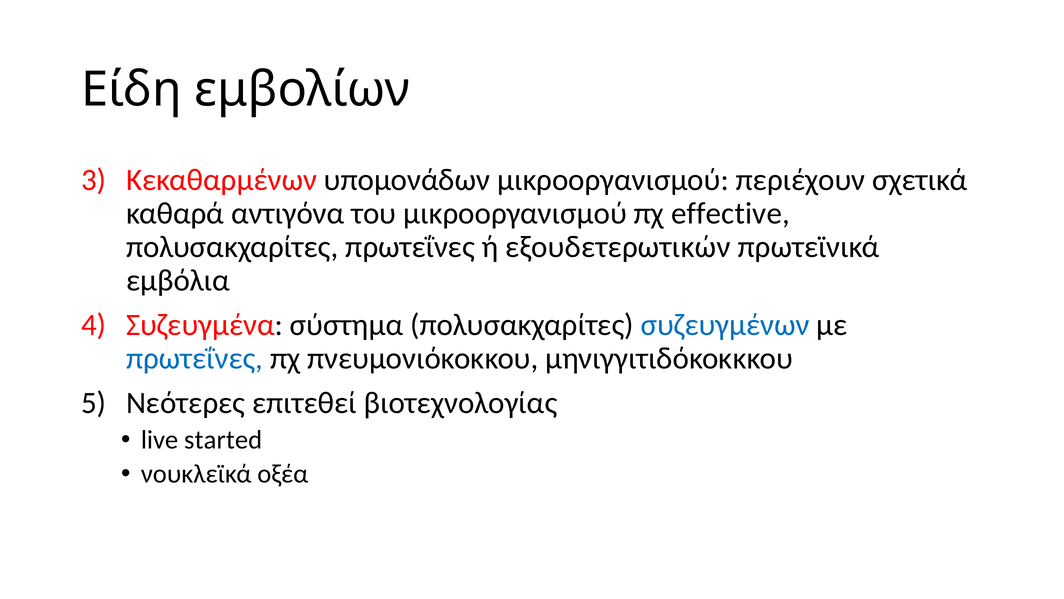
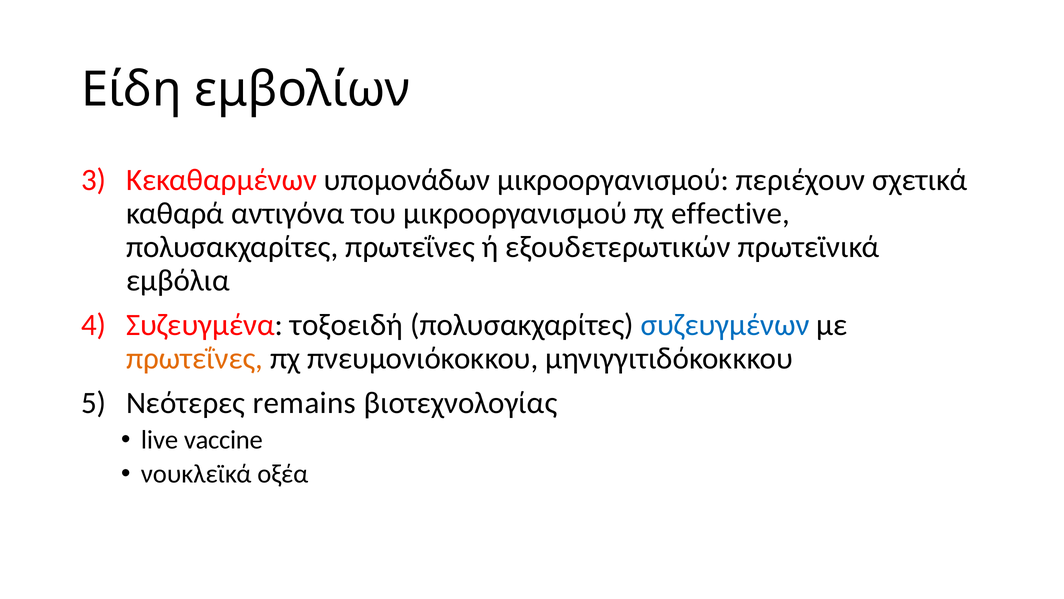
σύστημα: σύστημα -> τοξοειδή (347, 325)
πρωτεΐνες colour: blue -> orange (195, 358)
επιτεθεί: επιτεθεί -> remains (304, 403)
started: started -> vaccine (223, 439)
